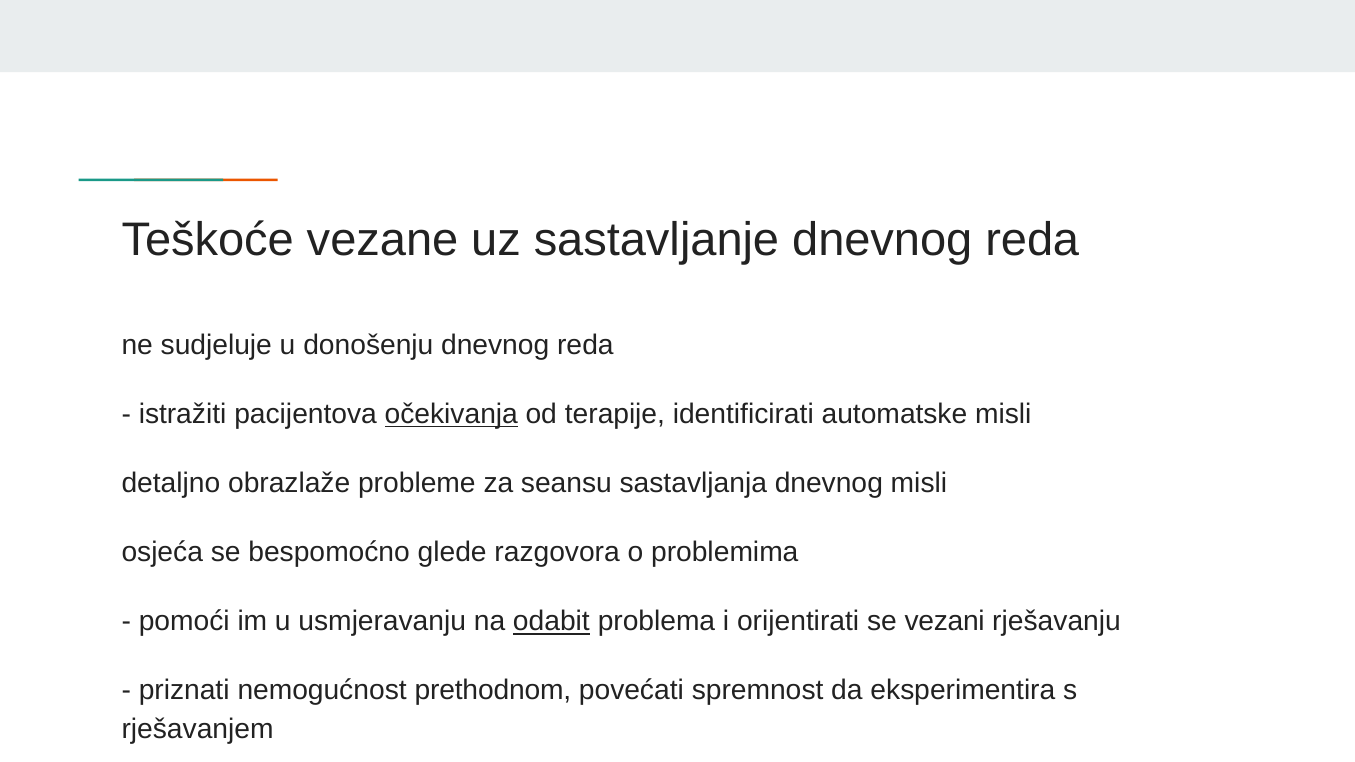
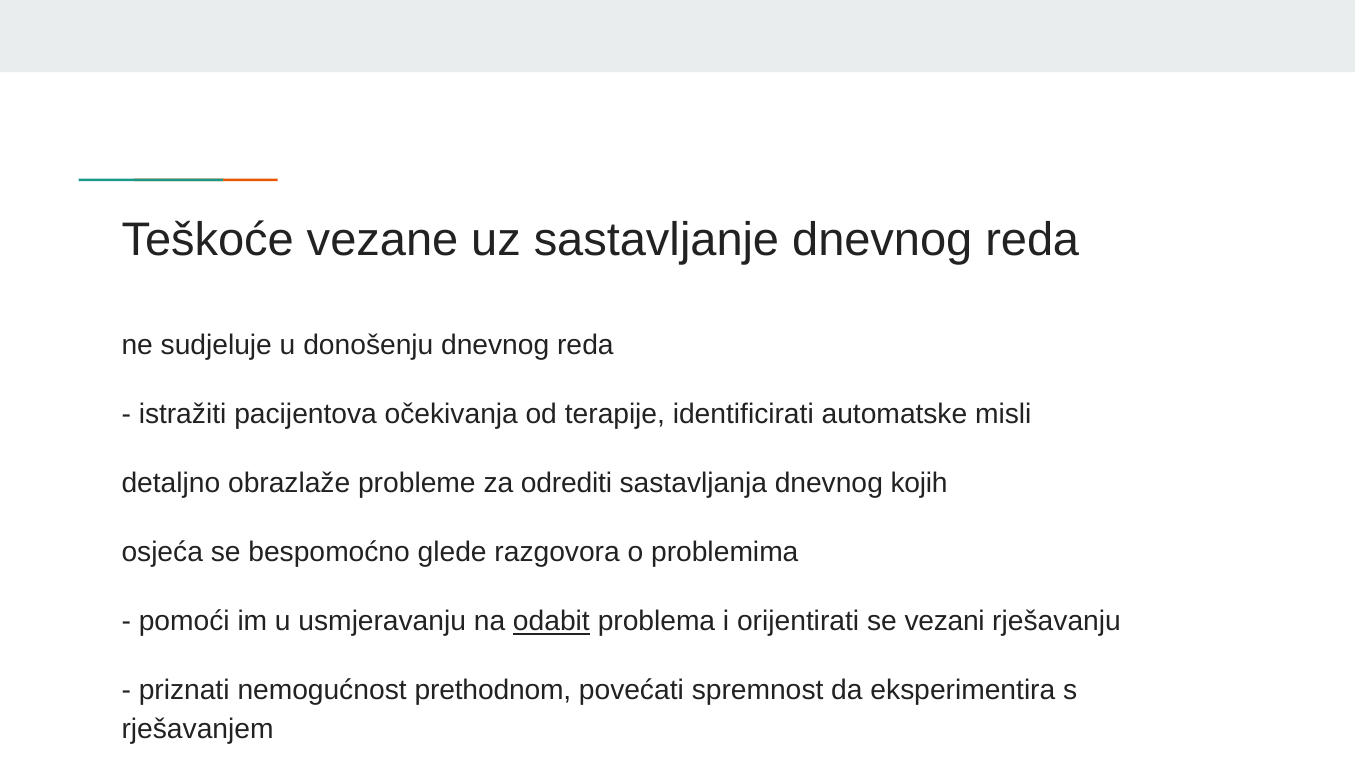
očekivanja underline: present -> none (451, 415)
seansu: seansu -> odrediti (567, 484)
dnevnog misli: misli -> kojih (919, 484)
